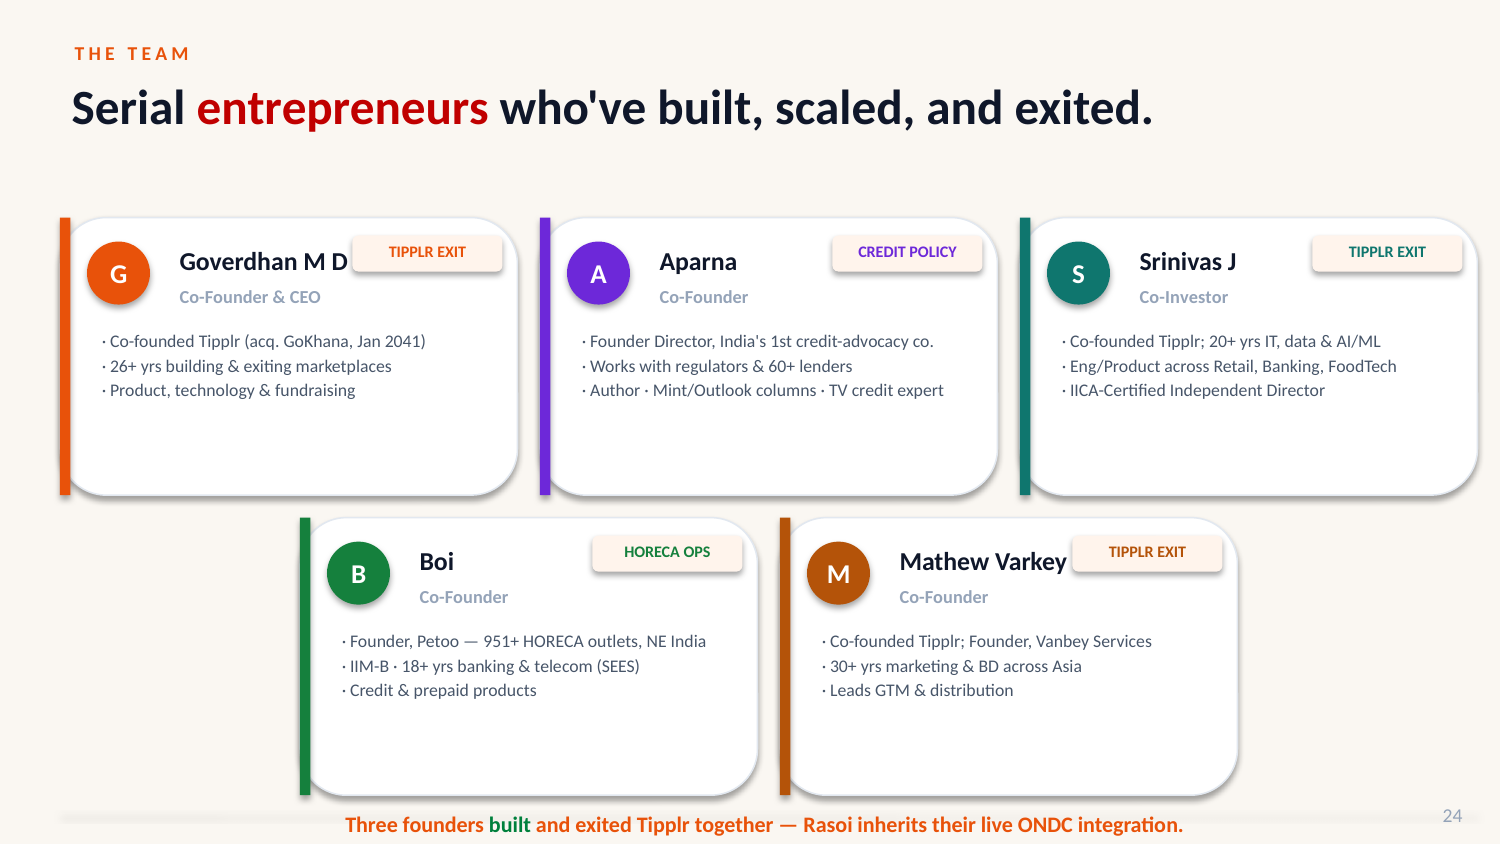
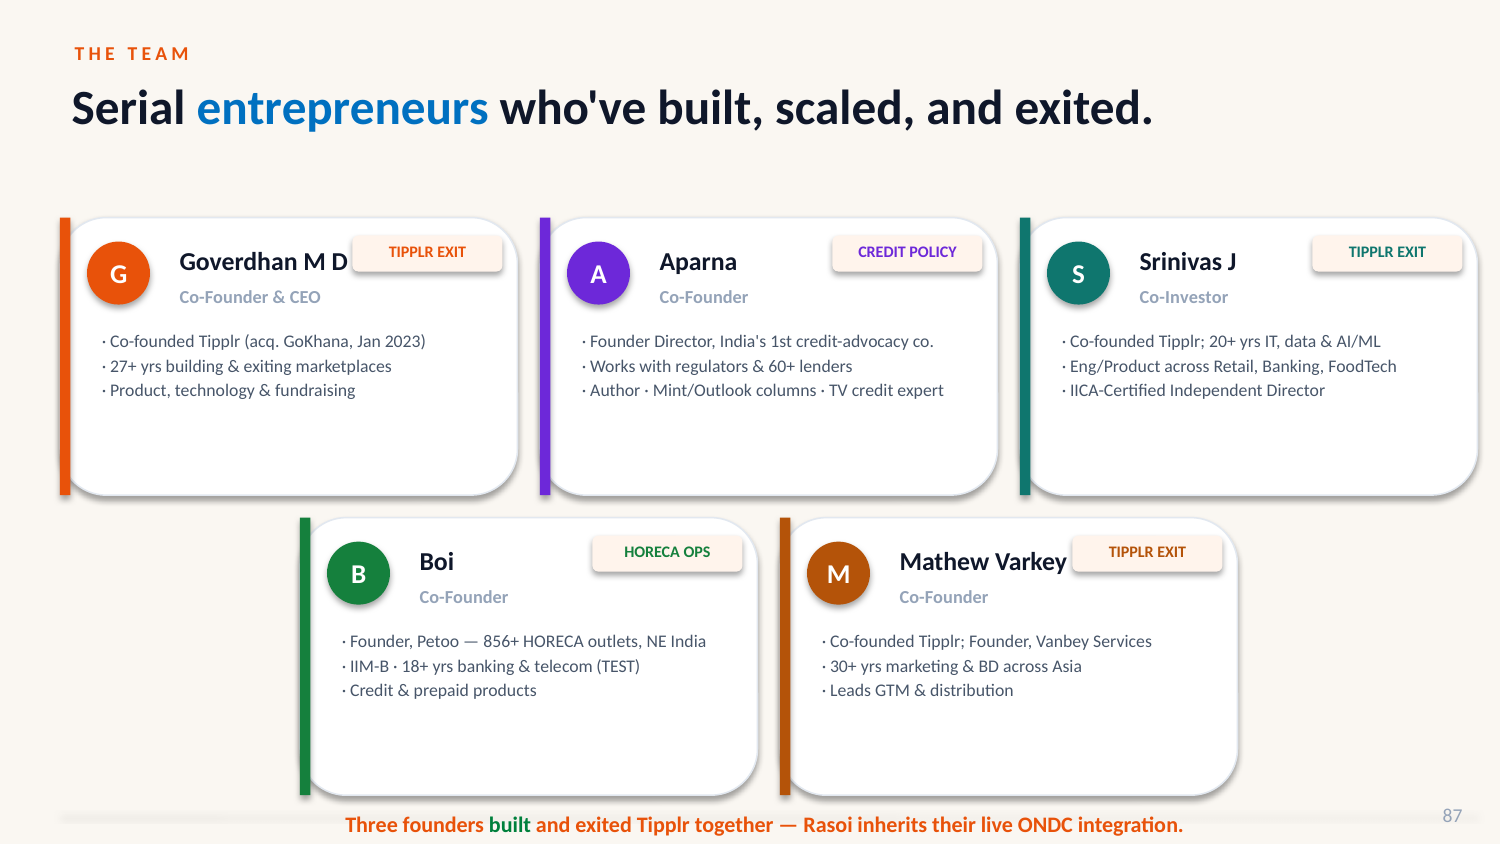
entrepreneurs colour: red -> blue (343, 108)
2041: 2041 -> 2023 (405, 342)
26+: 26+ -> 27+ (123, 366)
951+: 951+ -> 856+ (501, 642)
SEES: SEES -> TEST (618, 666)
24: 24 -> 87 (1453, 816)
